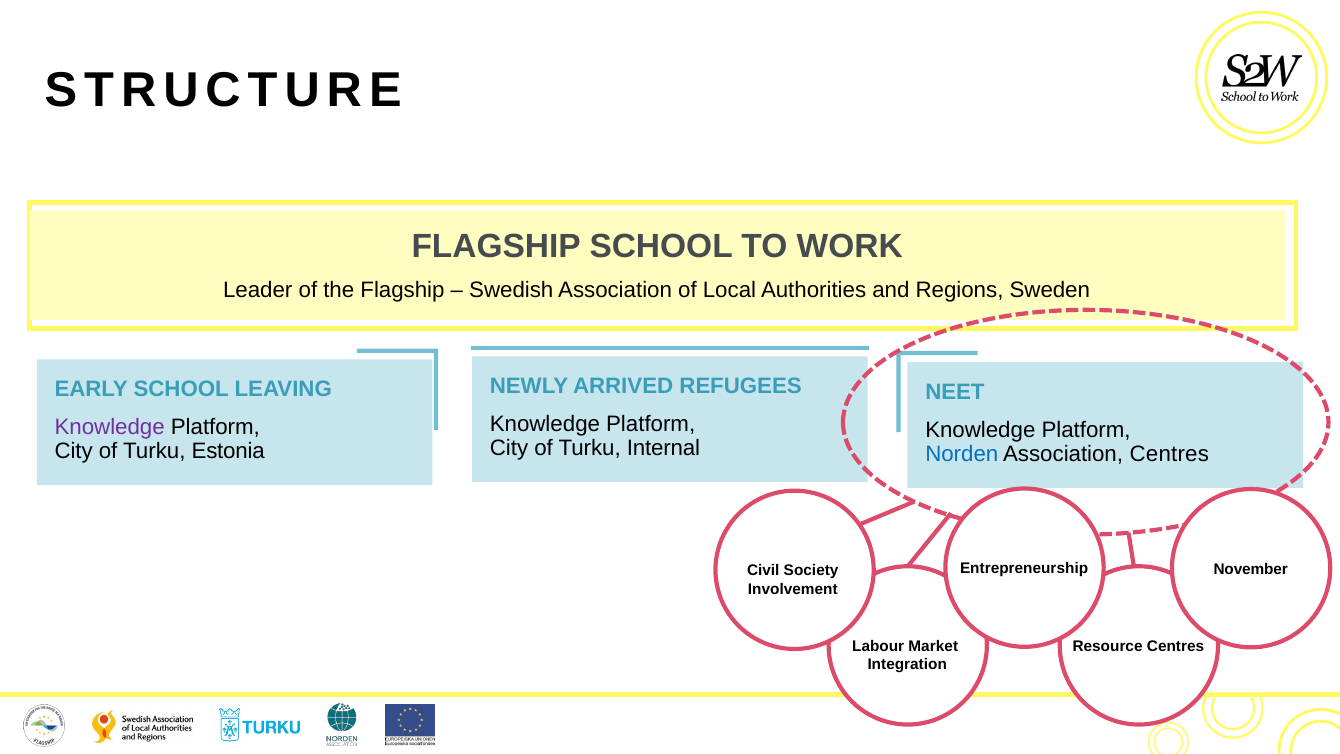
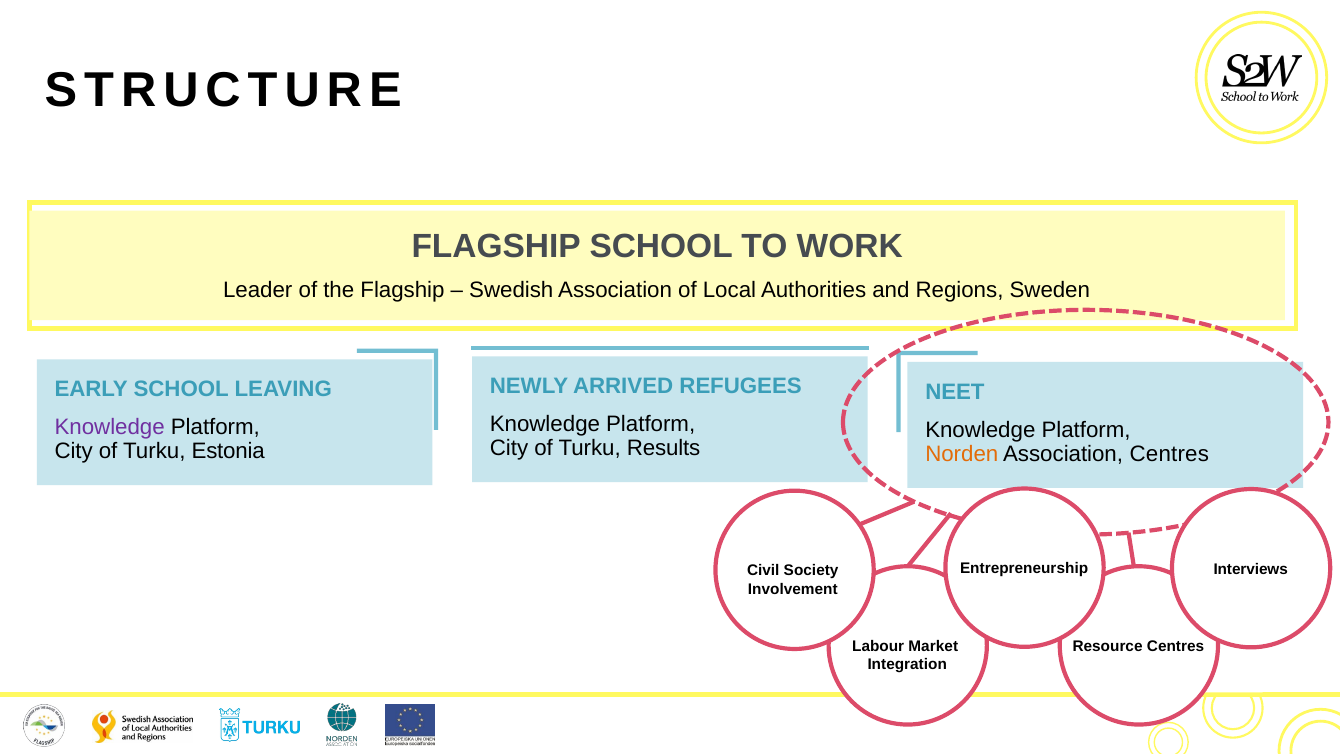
Internal: Internal -> Results (664, 448)
Norden colour: blue -> orange (962, 454)
November: November -> Interviews (1251, 569)
